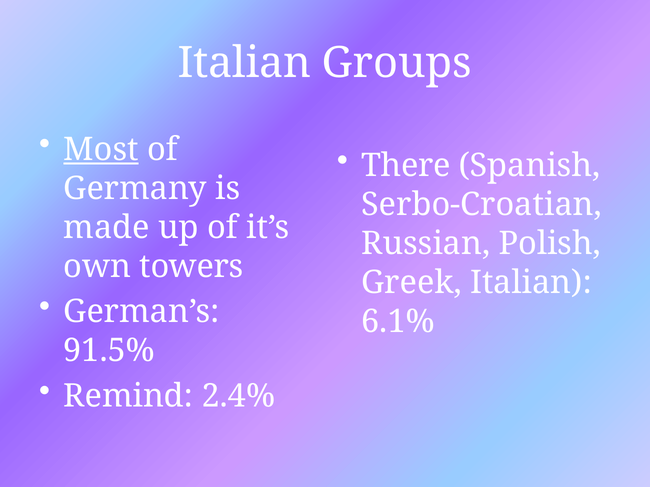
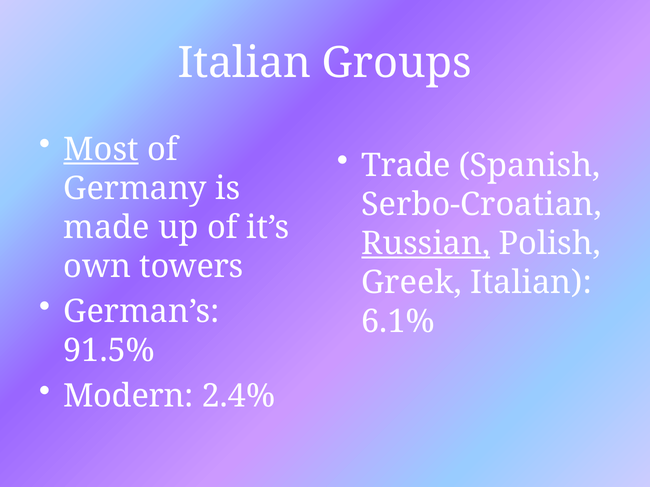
There: There -> Trade (406, 166)
Russian underline: none -> present (426, 244)
Remind: Remind -> Modern (128, 397)
